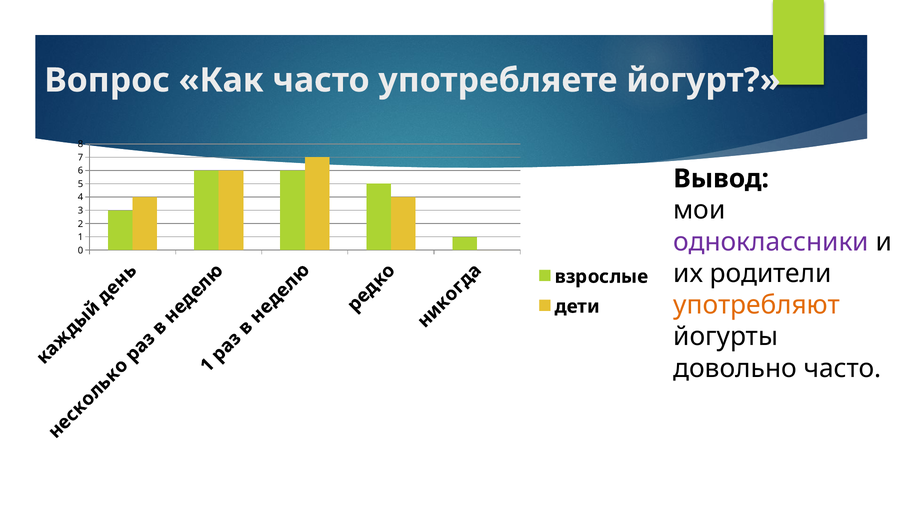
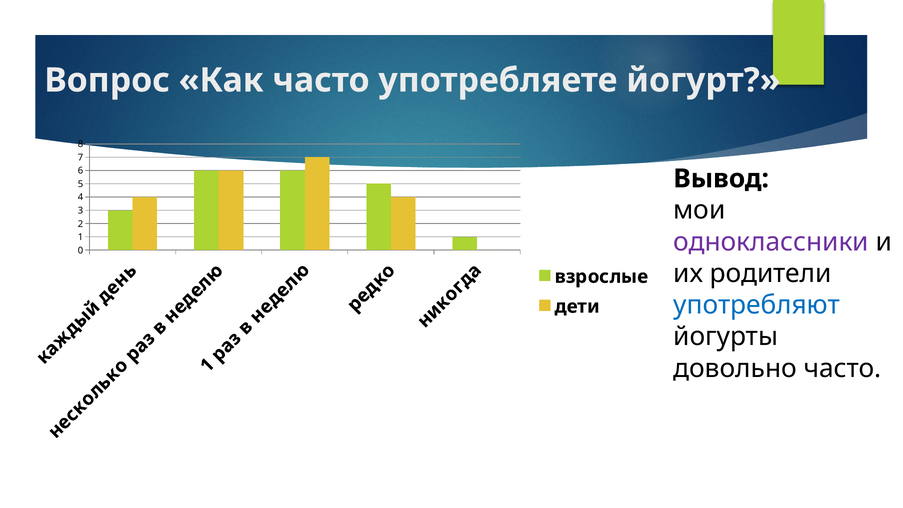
употребляют colour: orange -> blue (757, 305)
